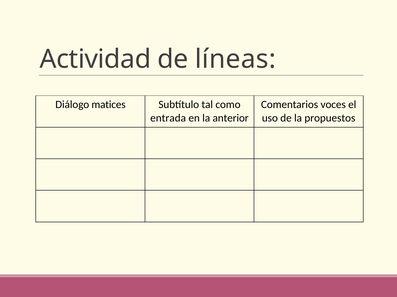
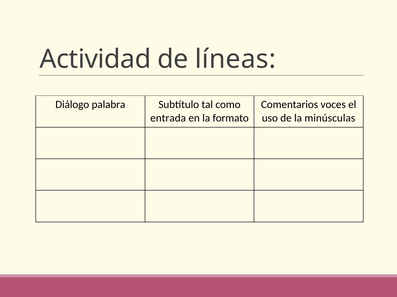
matices: matices -> palabra (108, 105)
anterior: anterior -> formato (231, 118)
propuestos: propuestos -> minúsculas (330, 118)
